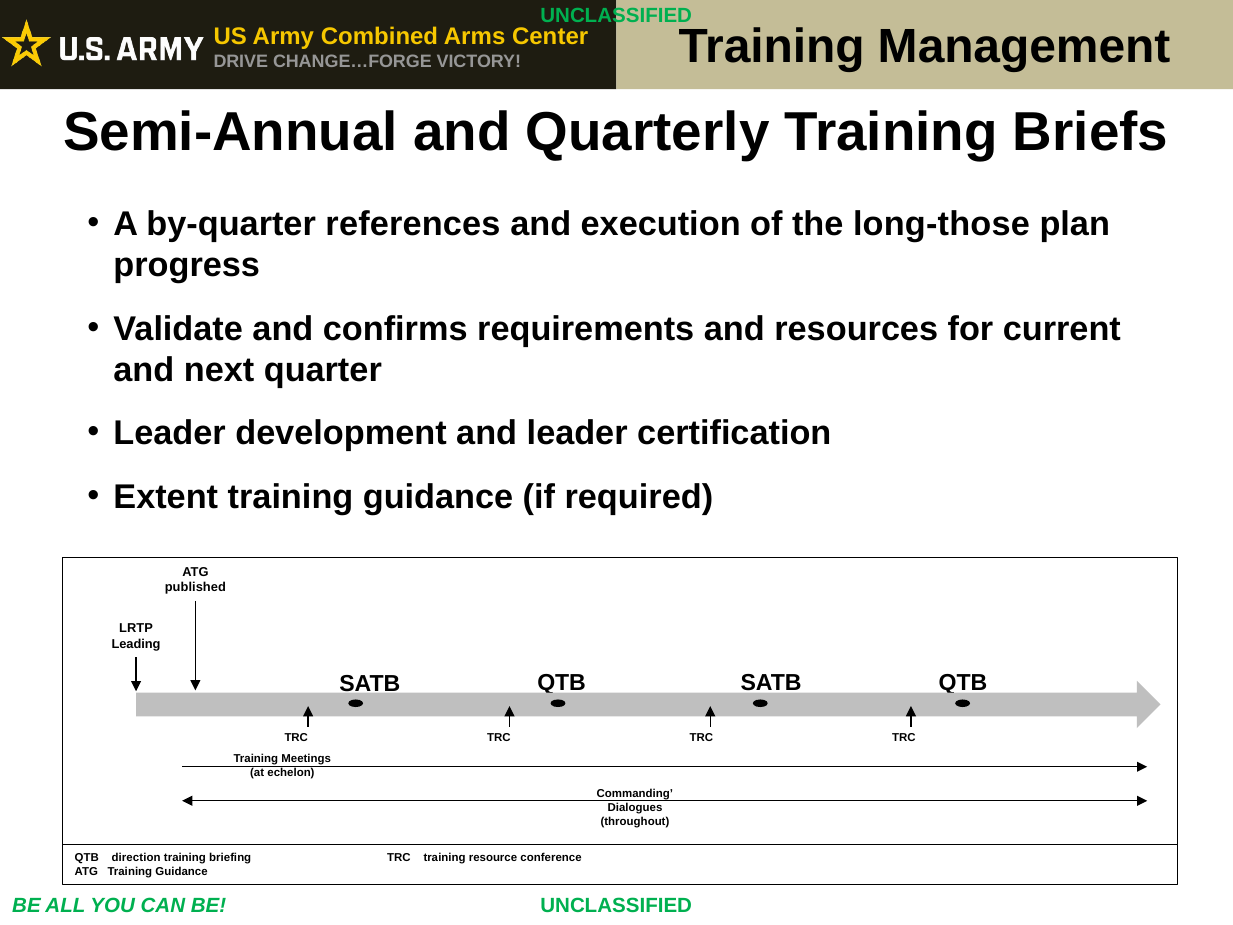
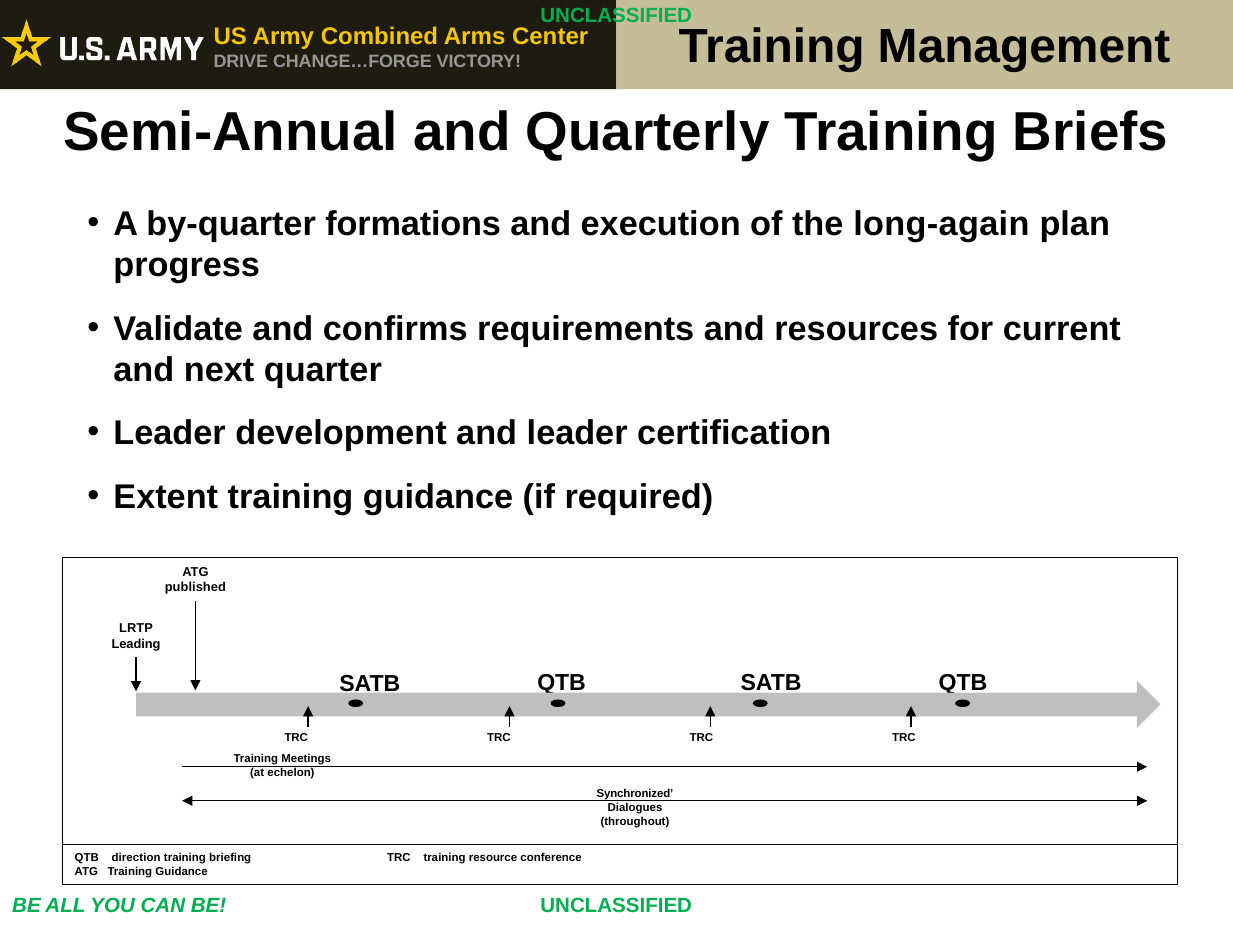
references: references -> formations (413, 224)
long-those: long-those -> long-again (941, 224)
Commanding: Commanding -> Synchronized (635, 794)
